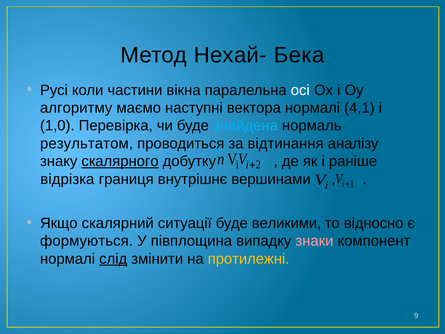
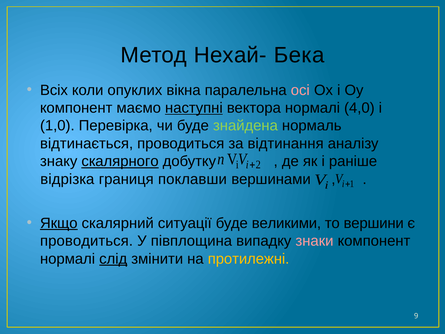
Русі: Русі -> Всіх (54, 90)
частини: частини -> опуклих (135, 90)
осі colour: white -> pink (300, 90)
алгоритму: алгоритму -> компонент (76, 108)
наступні underline: none -> present (194, 108)
4,1: 4,1 -> 4,0 (359, 108)
знайдена colour: light blue -> light green (245, 126)
результатом: результатом -> відтинається (87, 143)
внутрішнє: внутрішнє -> поклавши (192, 179)
Якщо underline: none -> present (59, 223)
відносно: відносно -> вершини (374, 223)
формуються: формуються -> проводиться (87, 241)
